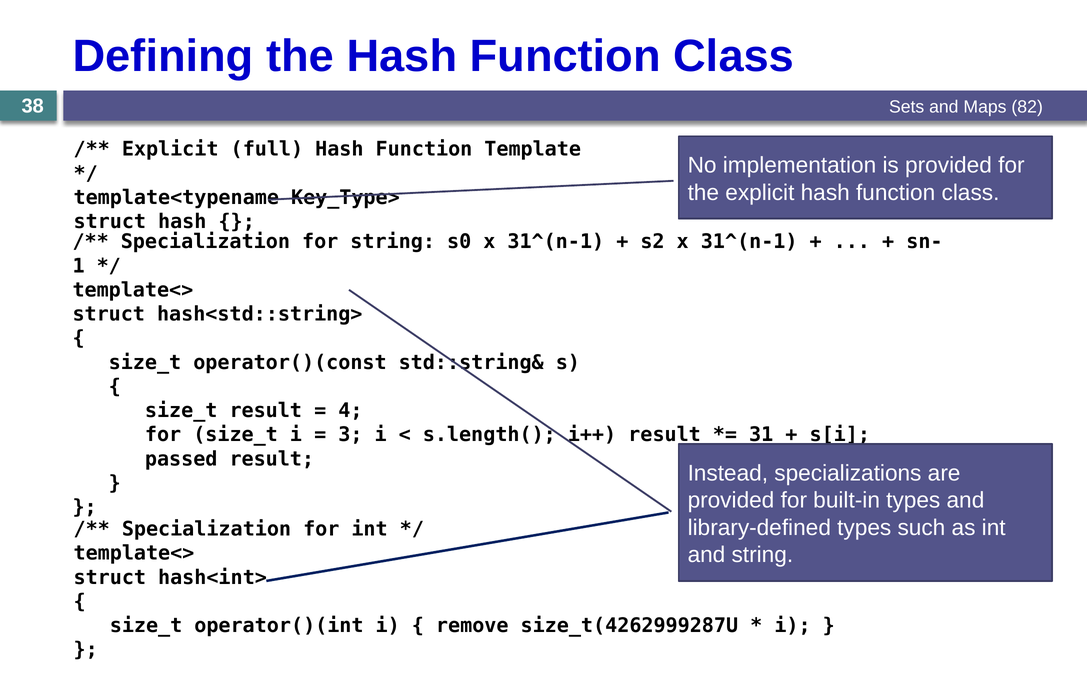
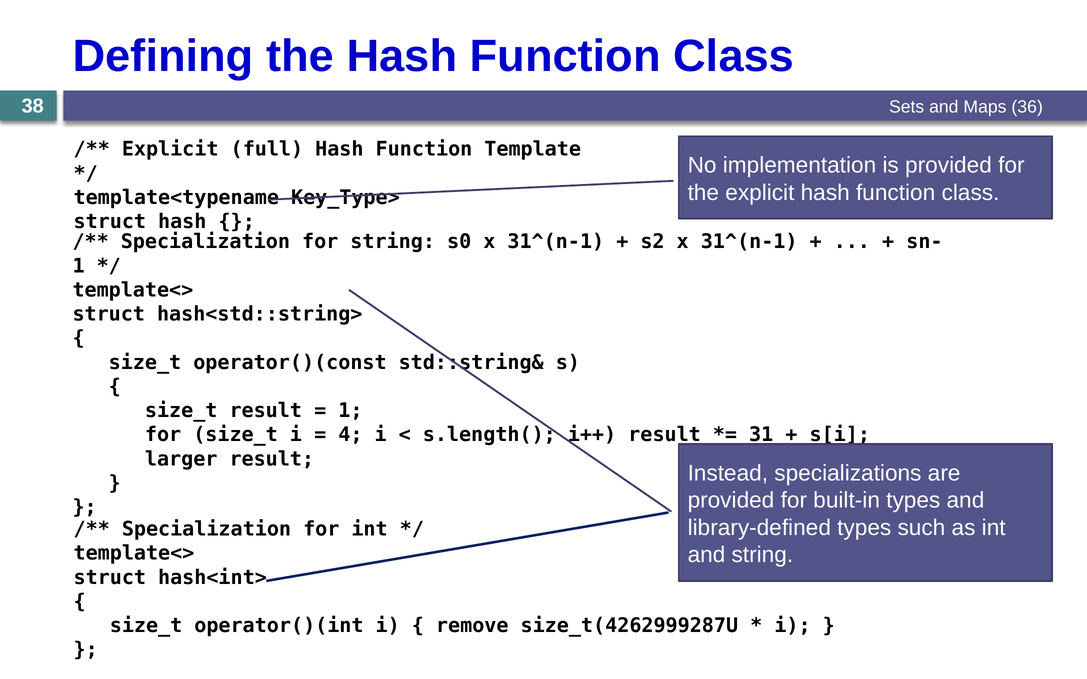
82: 82 -> 36 (1027, 107)
4: 4 -> 1 (350, 411)
3: 3 -> 4 (350, 435)
passed: passed -> larger (181, 459)
